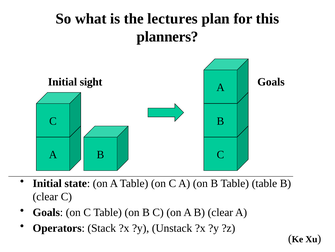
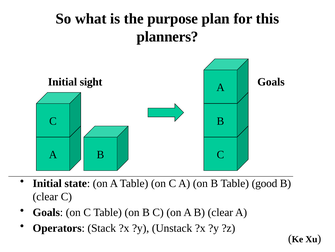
lectures: lectures -> purpose (173, 19)
Table table: table -> good (264, 183)
